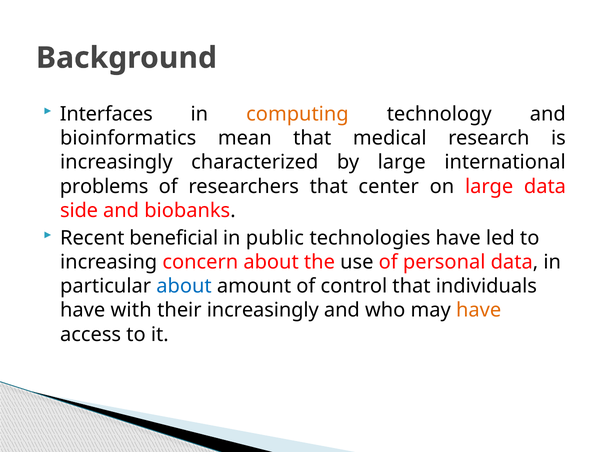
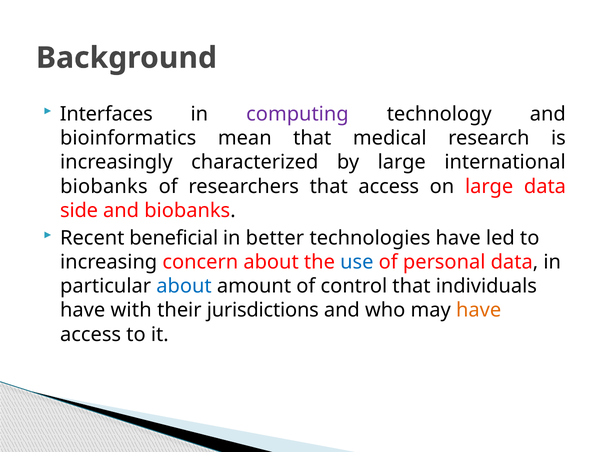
computing colour: orange -> purple (297, 114)
problems: problems -> biobanks (104, 186)
that center: center -> access (389, 186)
public: public -> better (275, 238)
use colour: black -> blue (357, 262)
their increasingly: increasingly -> jurisdictions (263, 310)
